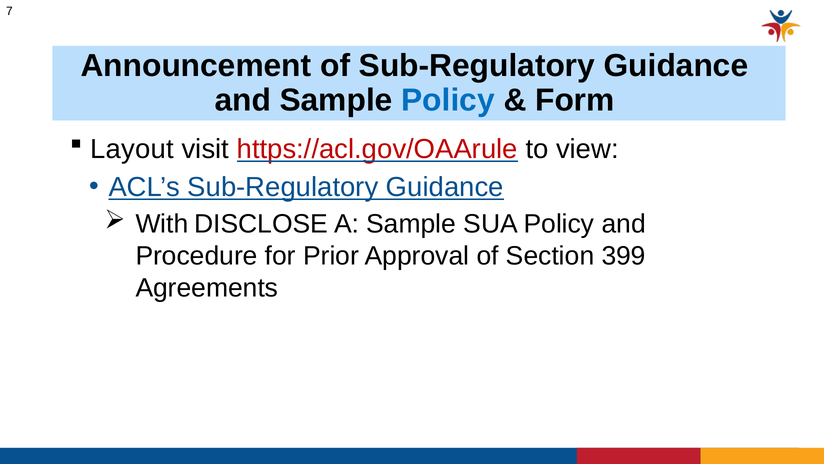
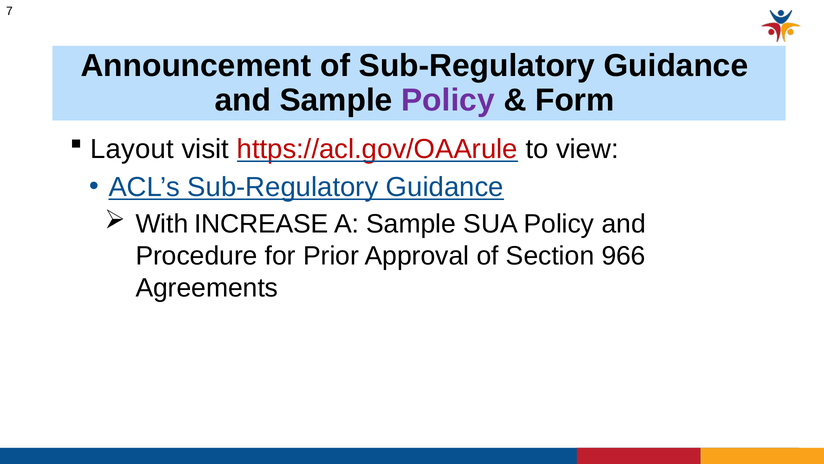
Policy colour: blue -> purple (448, 100)
DISCLOSE: DISCLOSE -> INCREASE (261, 224)
399: 399 -> 966 (624, 256)
